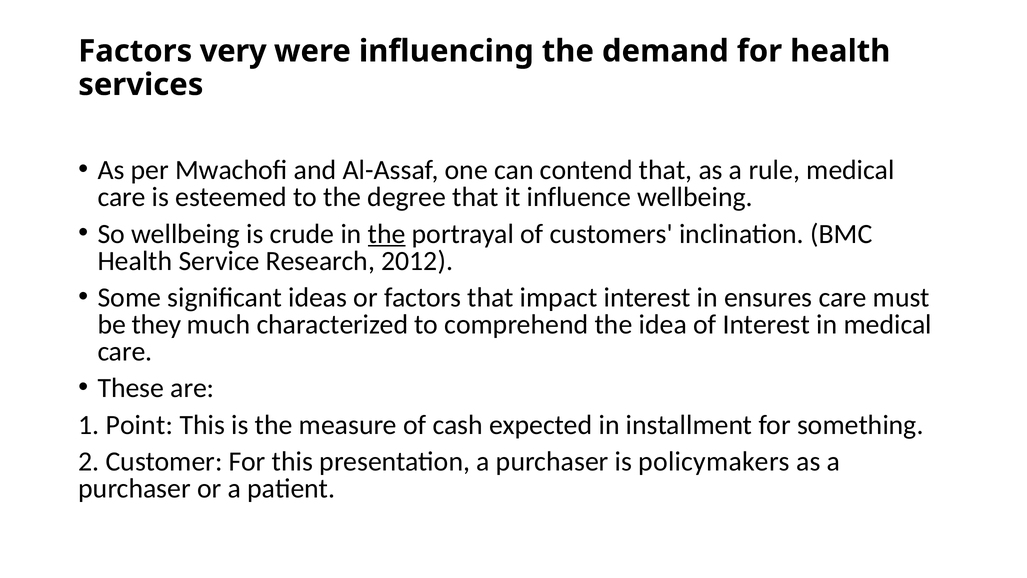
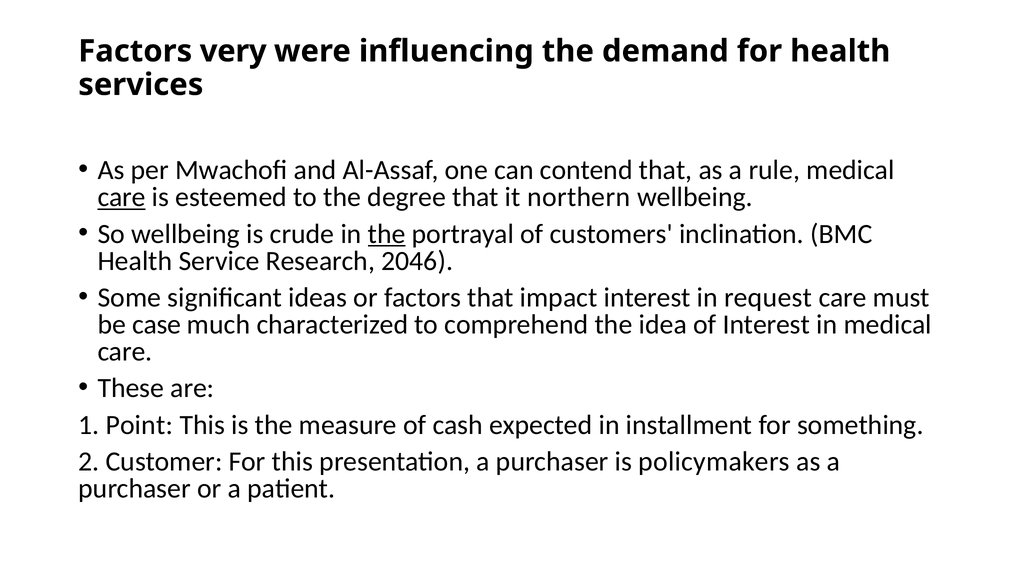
care underline: none -> present (122, 197)
influence: influence -> northern (579, 197)
2012: 2012 -> 2046 (417, 261)
ensures: ensures -> request (768, 297)
they: they -> case (157, 324)
